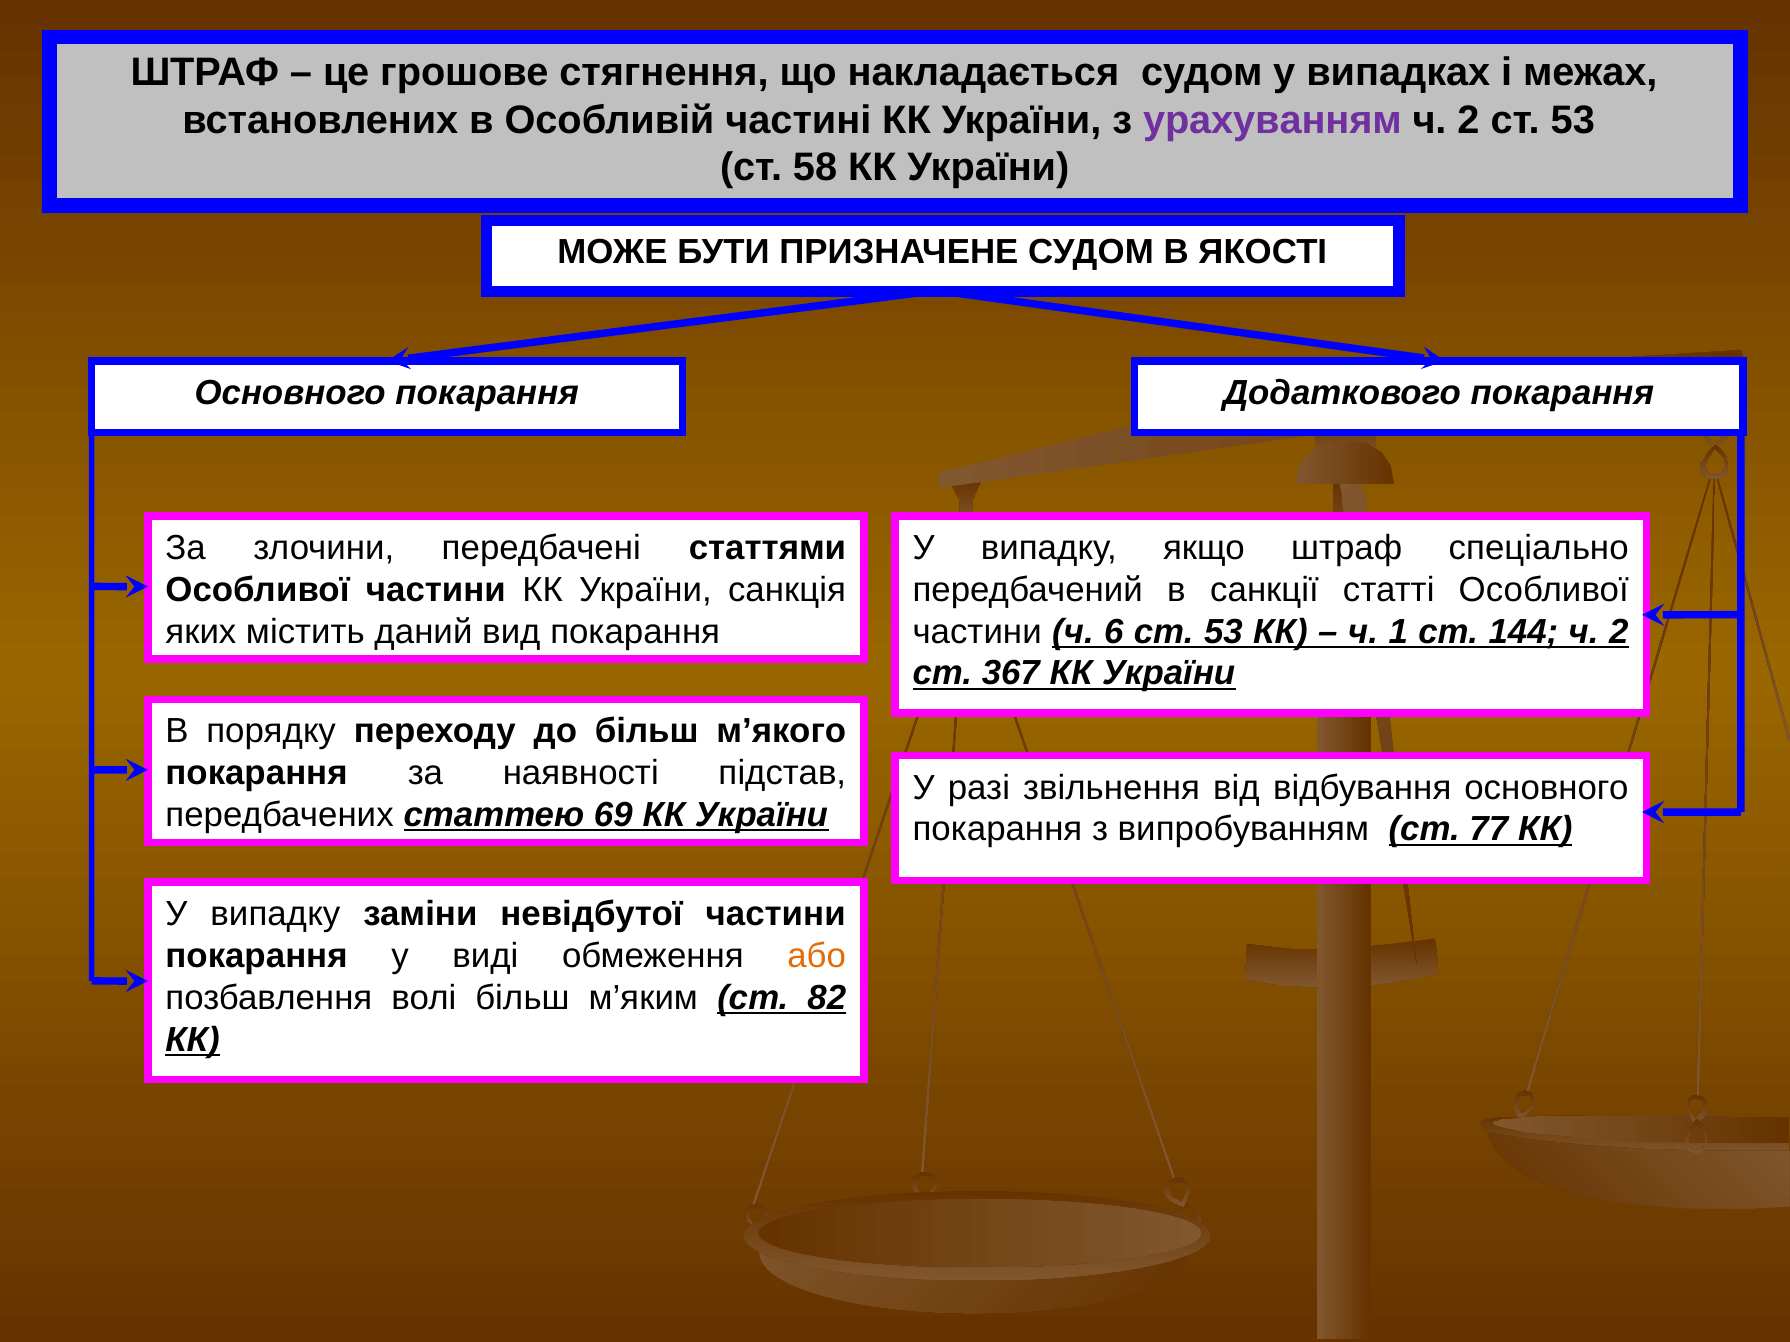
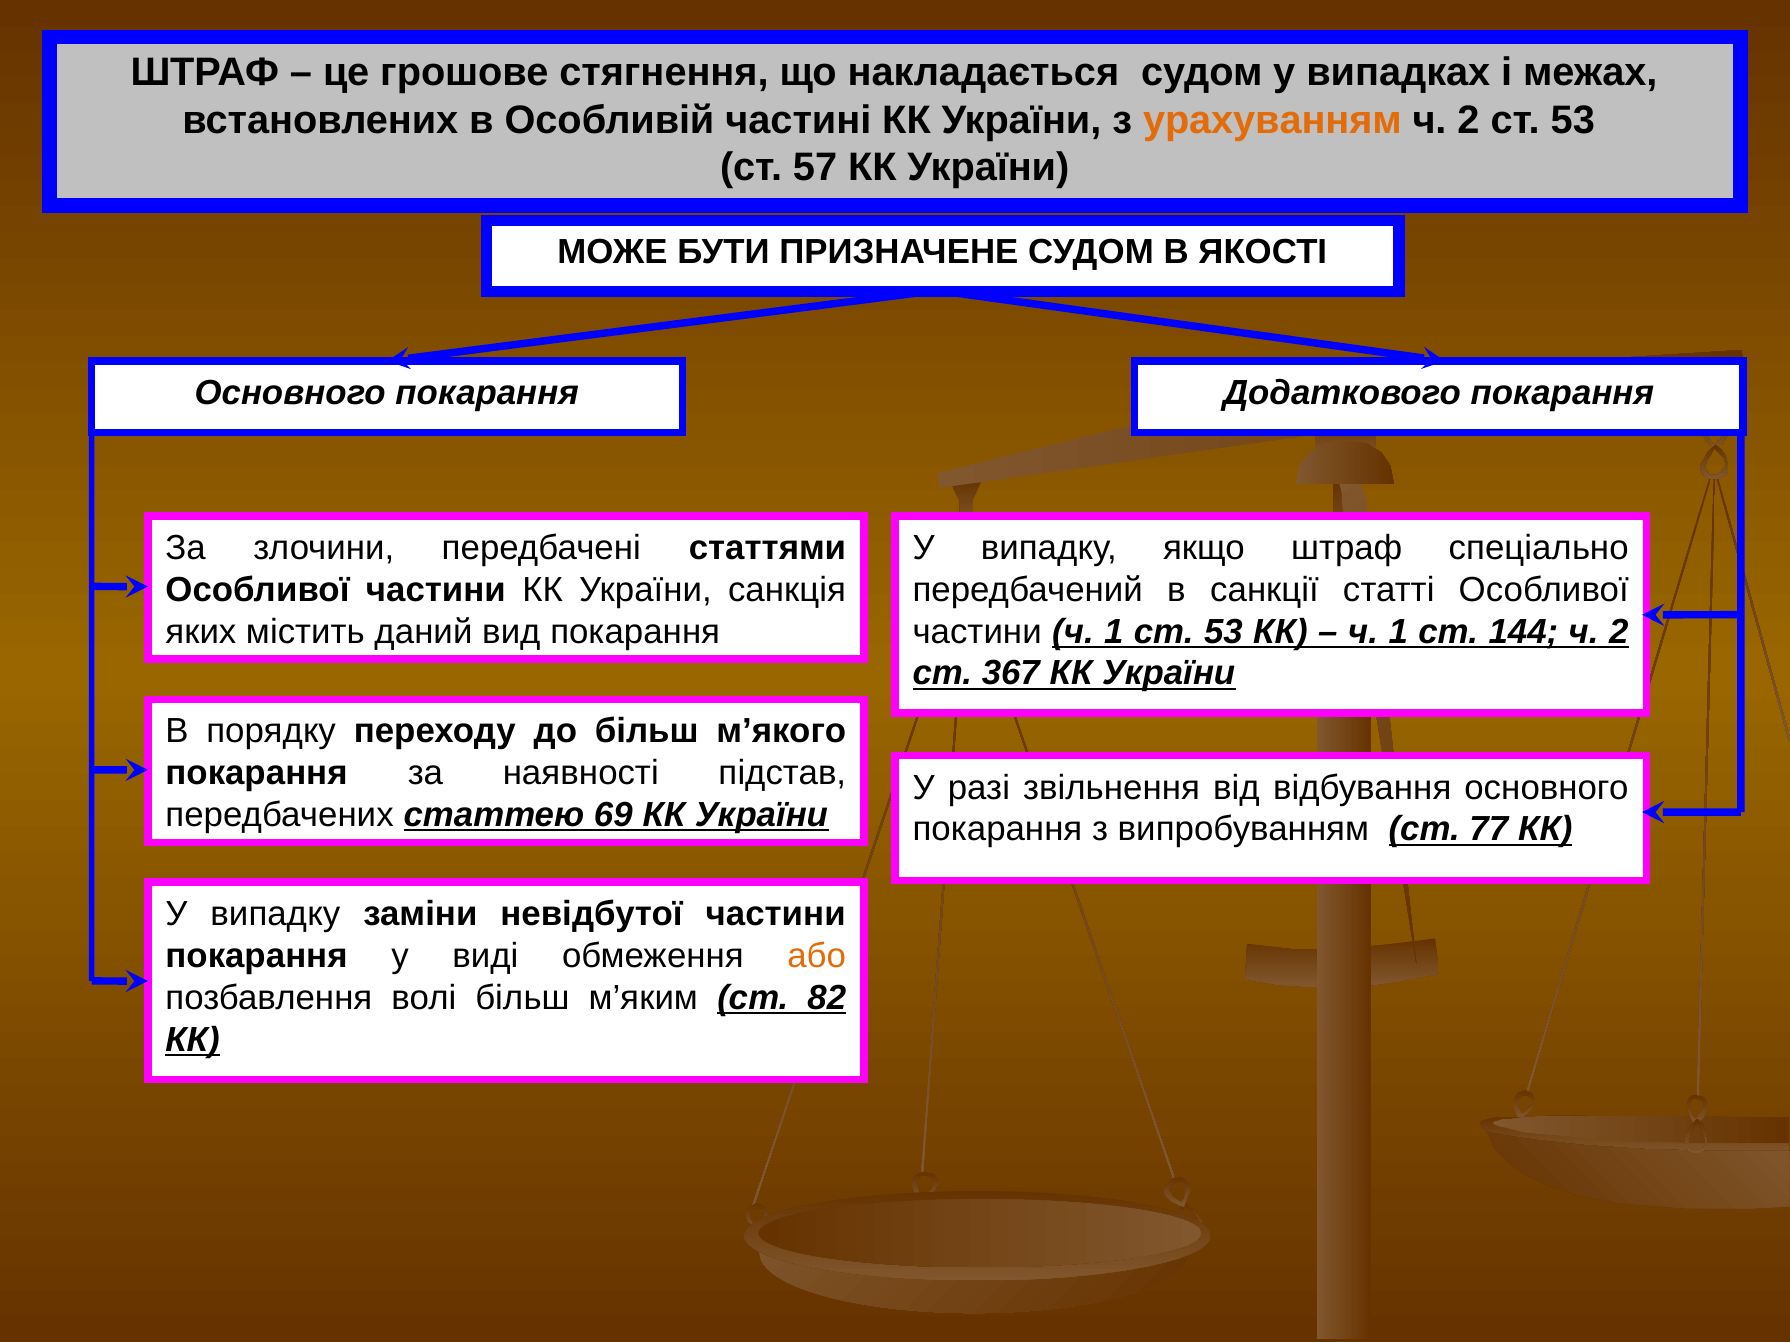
урахуванням colour: purple -> orange (1272, 120)
58: 58 -> 57 (815, 168)
частини ч 6: 6 -> 1 (1114, 632)
